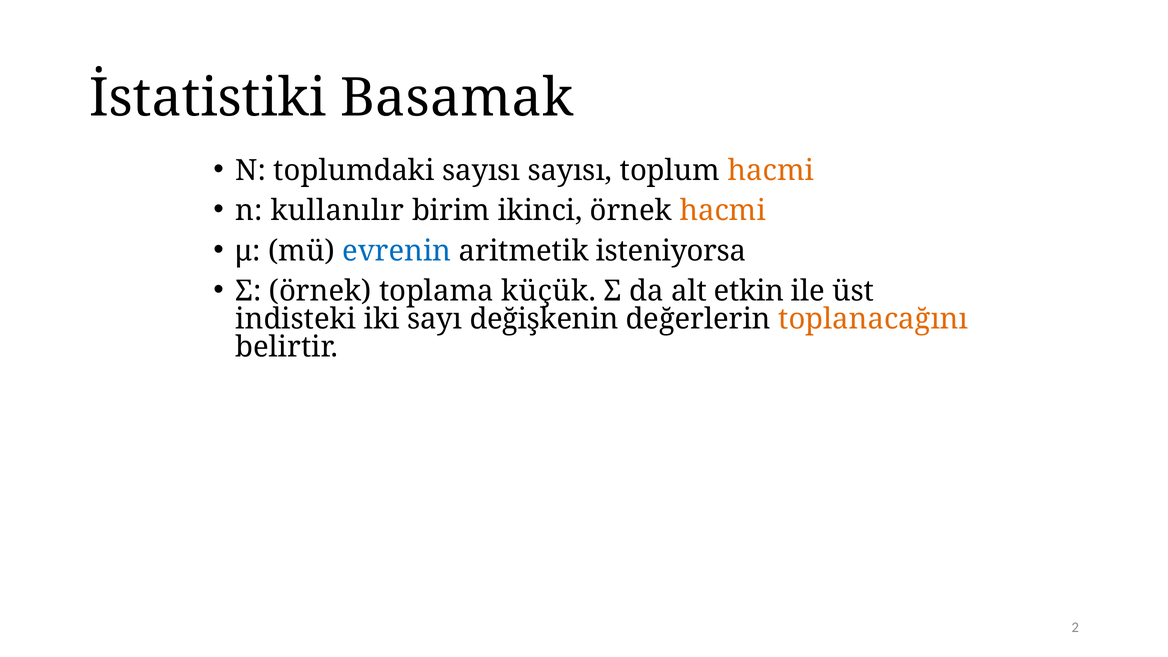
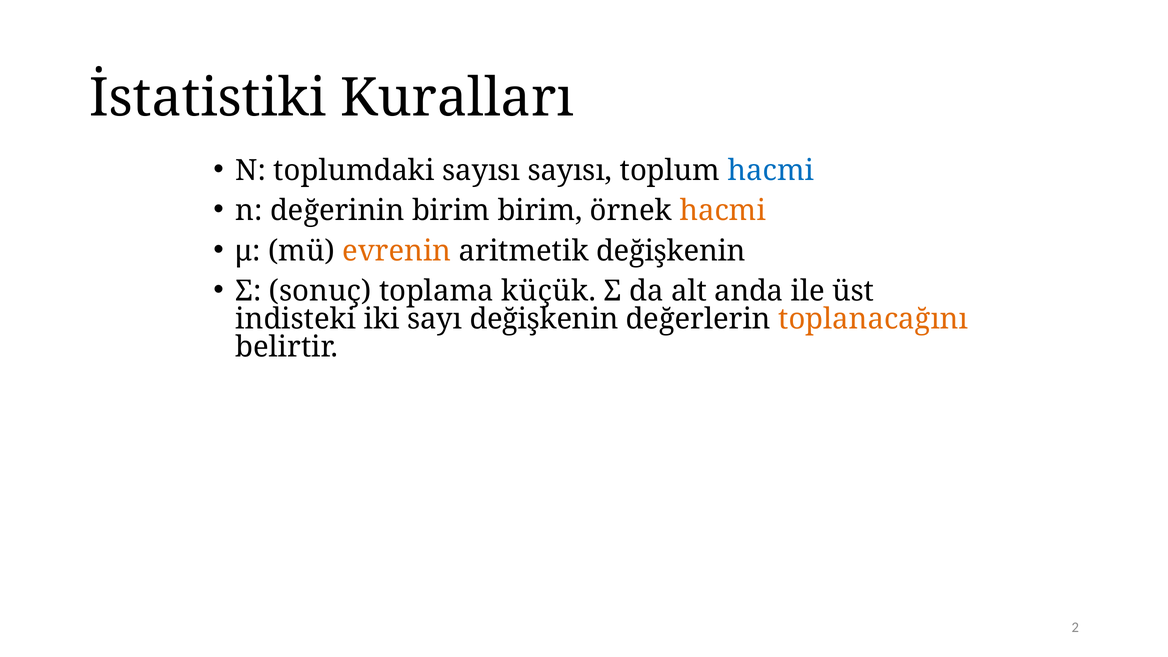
Basamak: Basamak -> Kuralları (457, 98)
hacmi colour: orange -> blue (771, 170)
kullanılır: kullanılır -> değerinin (337, 211)
birim ikinci: ikinci -> birim (540, 211)
evrenin colour: blue -> orange (397, 251)
aritmetik isteniyorsa: isteniyorsa -> değişkenin (671, 251)
Σ örnek: örnek -> sonuç (320, 291)
etkin: etkin -> anda (749, 291)
